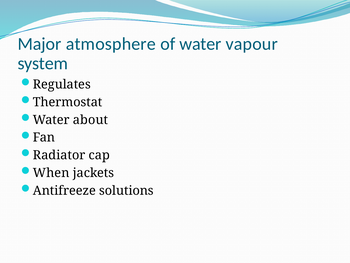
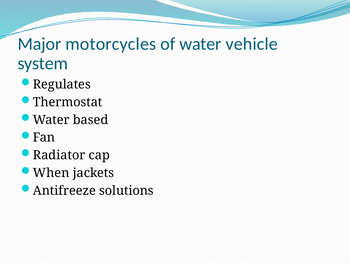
atmosphere: atmosphere -> motorcycles (111, 44)
vapour: vapour -> vehicle (252, 44)
about: about -> based (91, 120)
